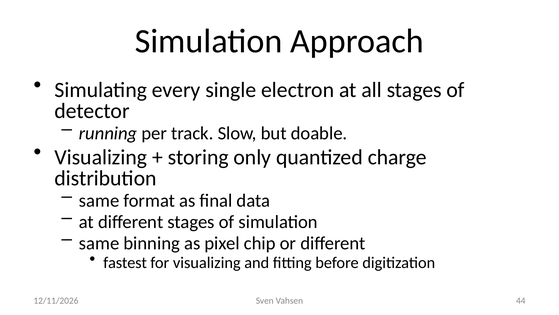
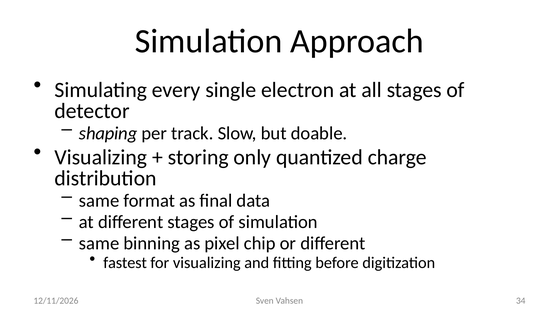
running: running -> shaping (108, 133)
44: 44 -> 34 (521, 300)
